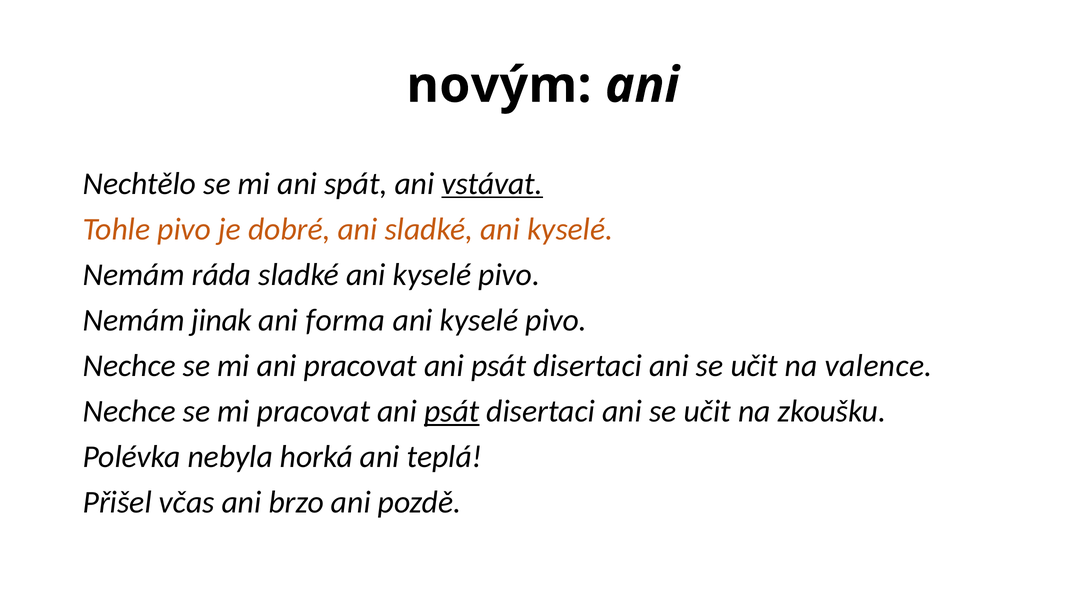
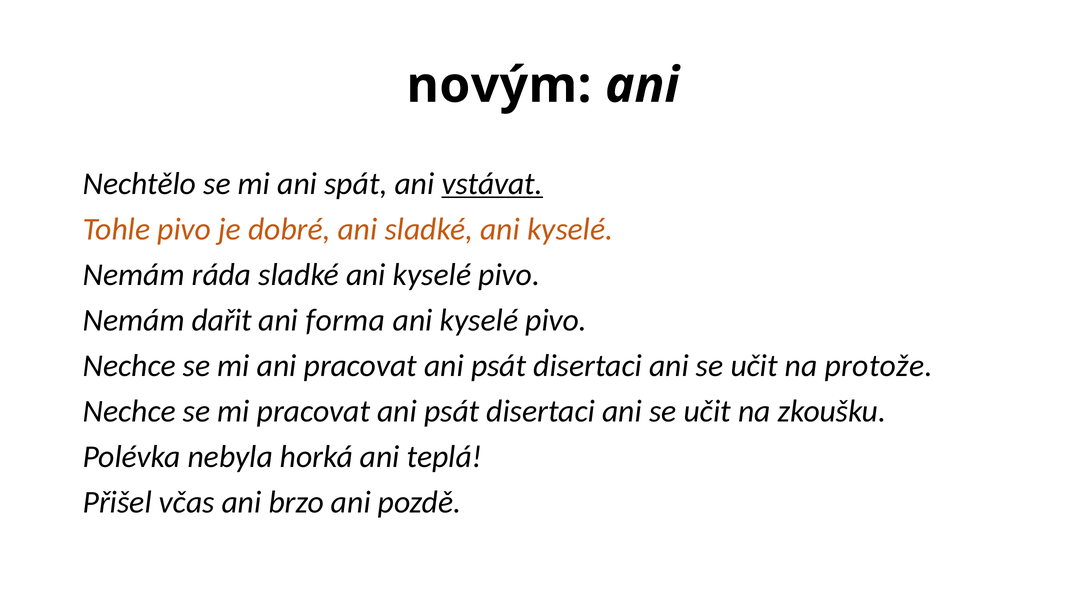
jinak: jinak -> dařit (222, 320)
valence: valence -> protože (879, 366)
psát underline: present -> none (452, 411)
